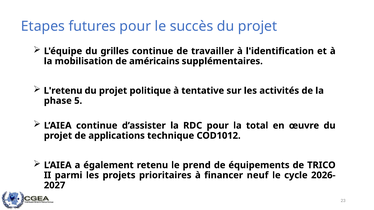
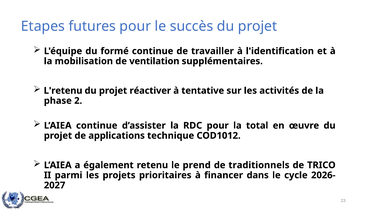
grilles: grilles -> formé (115, 51)
américains: américains -> ventilation (154, 61)
politique: politique -> réactiver (150, 91)
5: 5 -> 2 (78, 101)
équipements: équipements -> traditionnels (259, 165)
neuf: neuf -> dans (258, 176)
